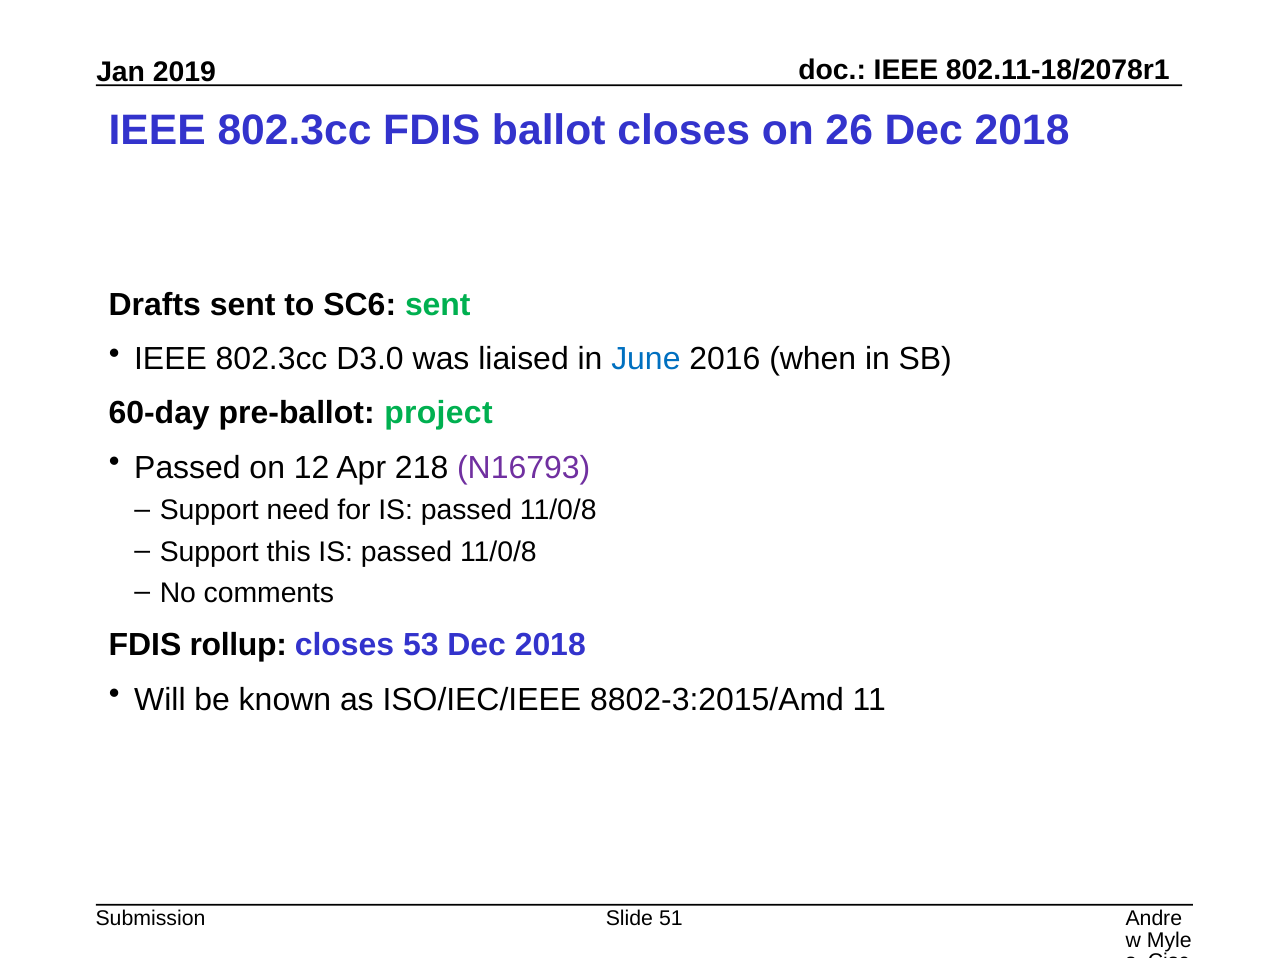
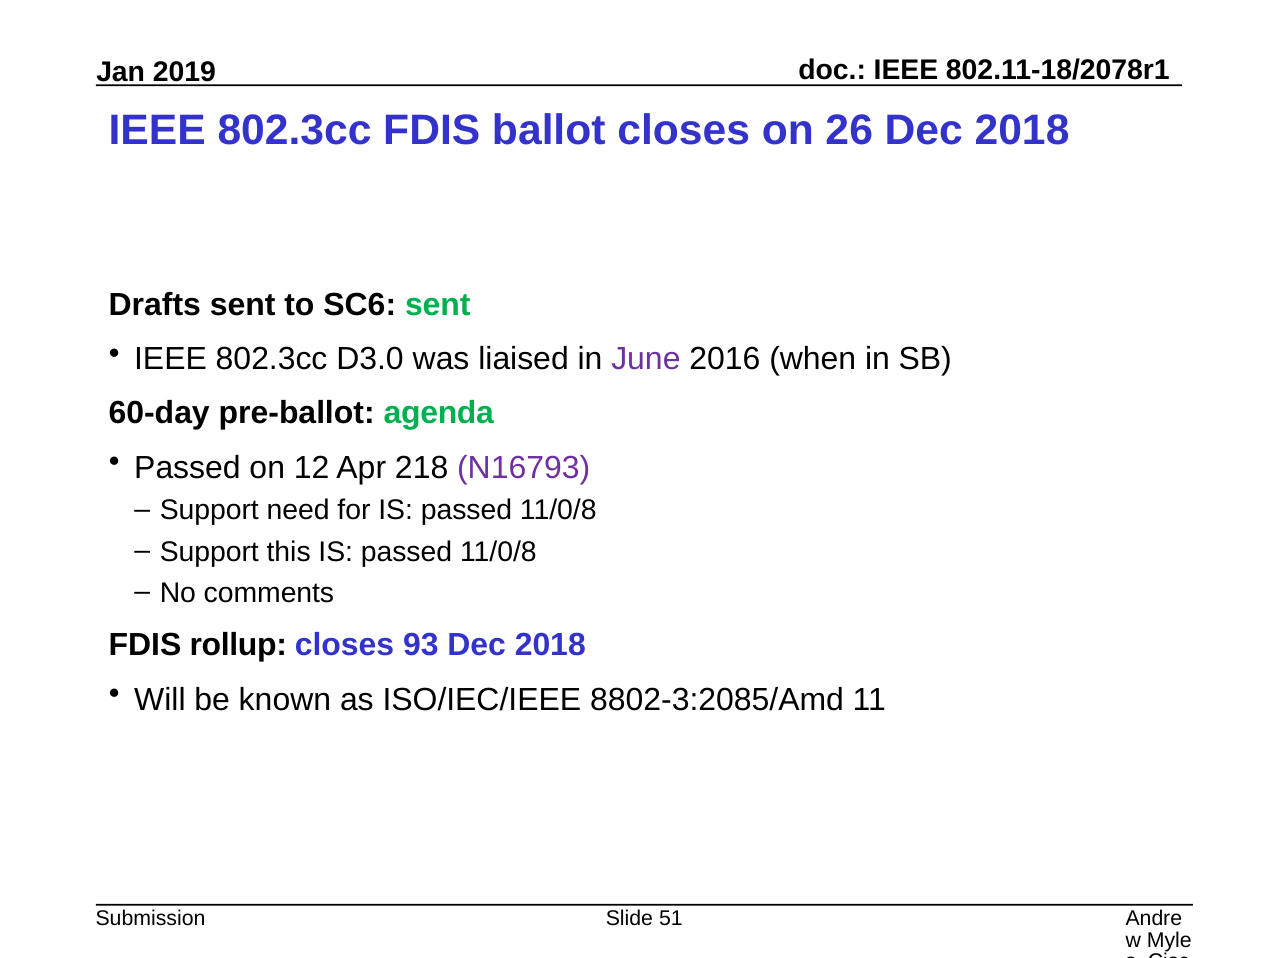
June colour: blue -> purple (646, 359)
project: project -> agenda (439, 413)
53: 53 -> 93 (421, 646)
8802-3:2015/Amd: 8802-3:2015/Amd -> 8802-3:2085/Amd (717, 700)
